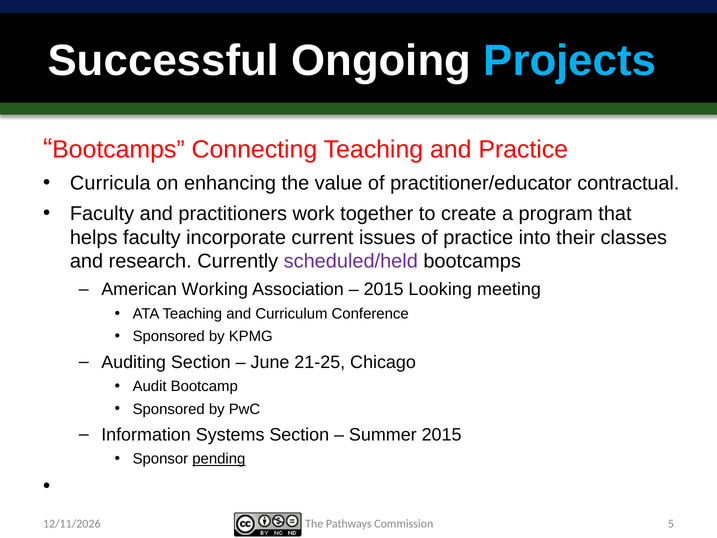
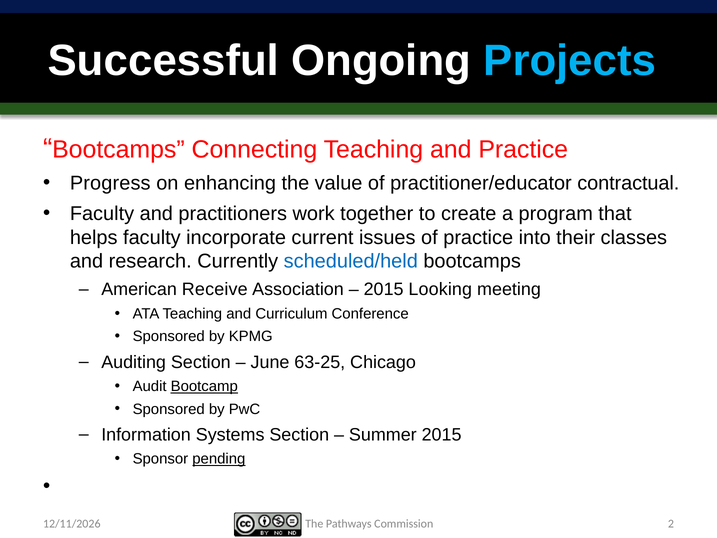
Curricula: Curricula -> Progress (110, 183)
scheduled/held colour: purple -> blue (351, 261)
Working: Working -> Receive (215, 289)
21-25: 21-25 -> 63-25 (320, 362)
Bootcamp underline: none -> present (204, 386)
5: 5 -> 2 (671, 523)
